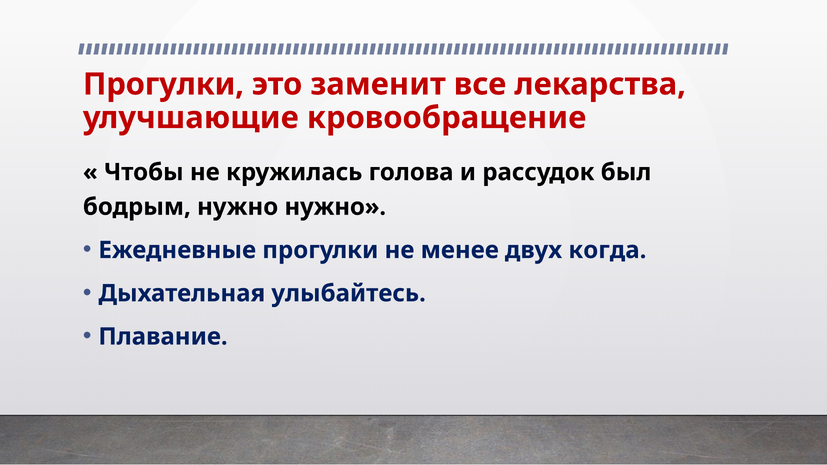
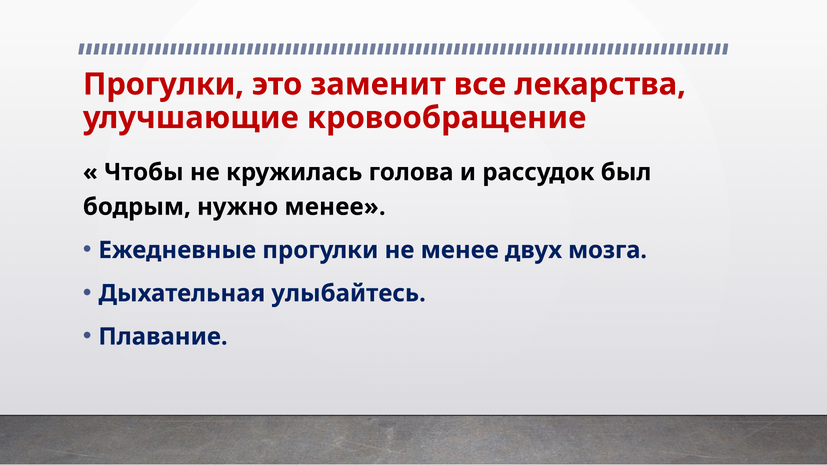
нужно нужно: нужно -> менее (335, 207)
когда: когда -> мозга (608, 250)
